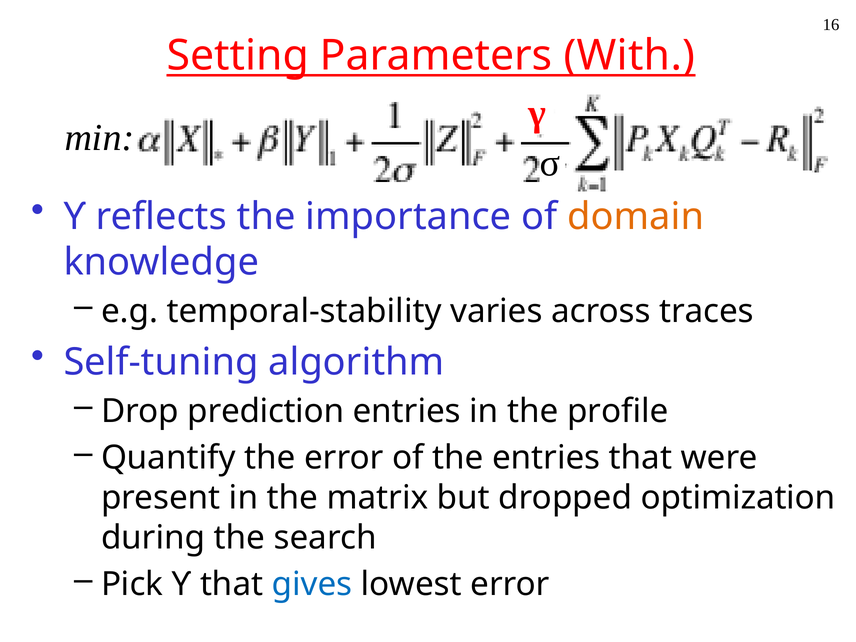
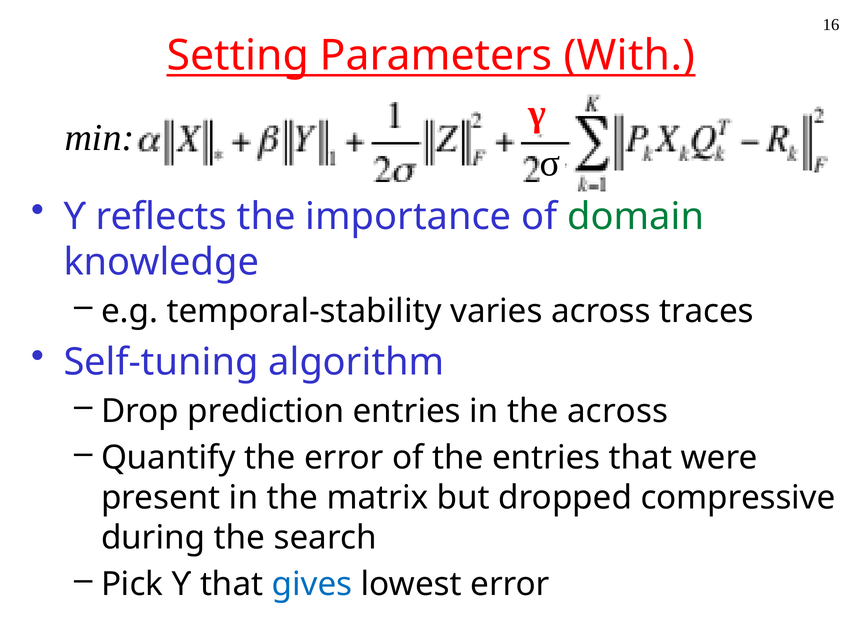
domain colour: orange -> green (636, 217)
the profile: profile -> across (618, 411)
optimization: optimization -> compressive (738, 498)
